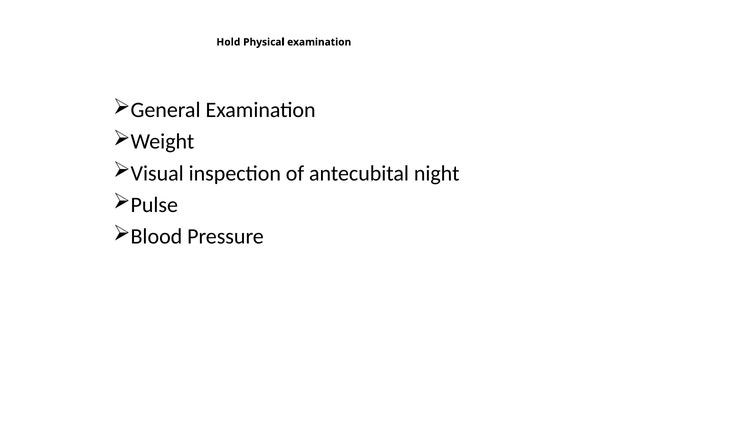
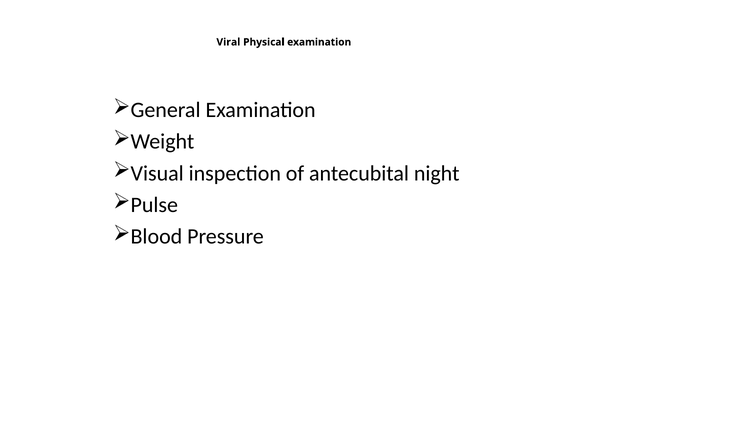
Hold: Hold -> Viral (228, 42)
